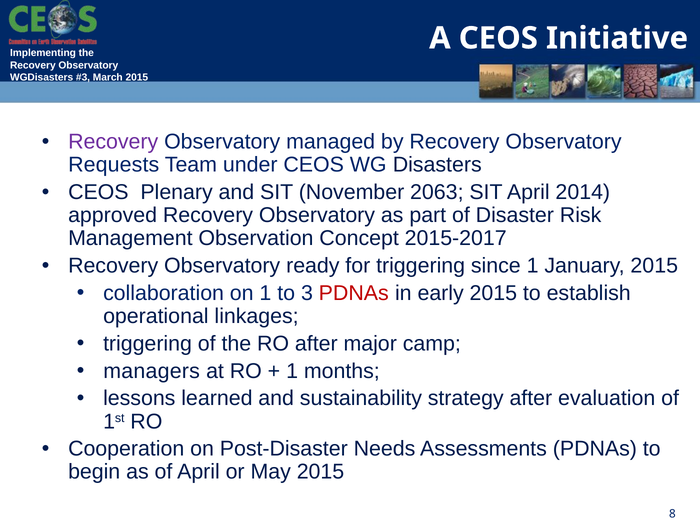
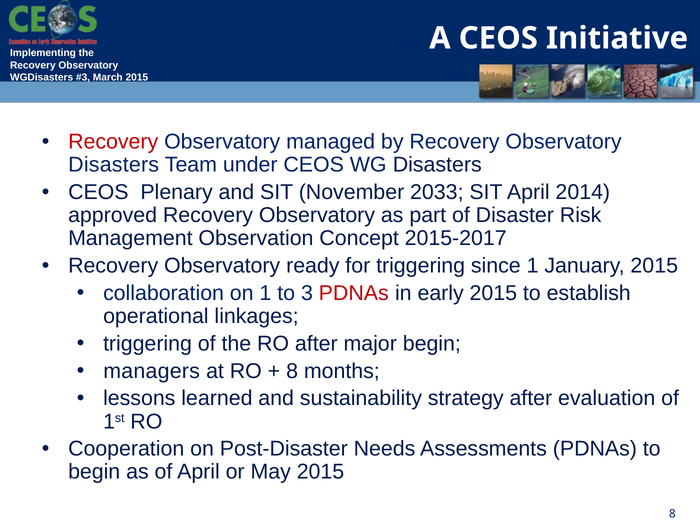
Recovery colour: purple -> red (113, 142)
Requests: Requests -> Disasters (114, 165)
2063: 2063 -> 2033 (437, 192)
major camp: camp -> begin (432, 344)
1: 1 -> 8 (292, 371)
